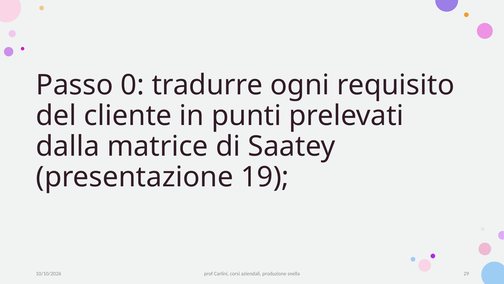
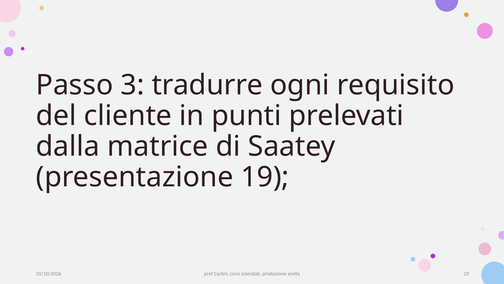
0: 0 -> 3 (132, 85)
